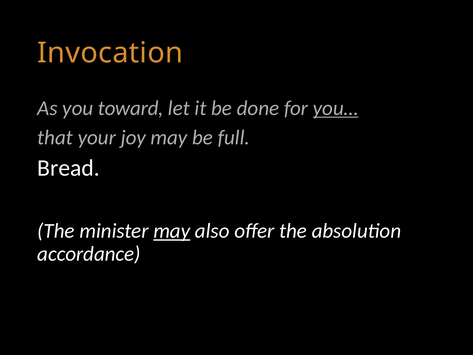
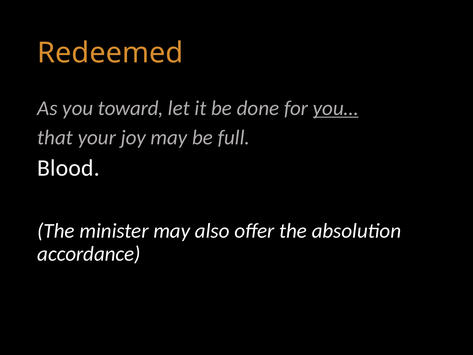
Invocation: Invocation -> Redeemed (110, 53)
Bread: Bread -> Blood (68, 168)
may underline: present -> none (172, 231)
